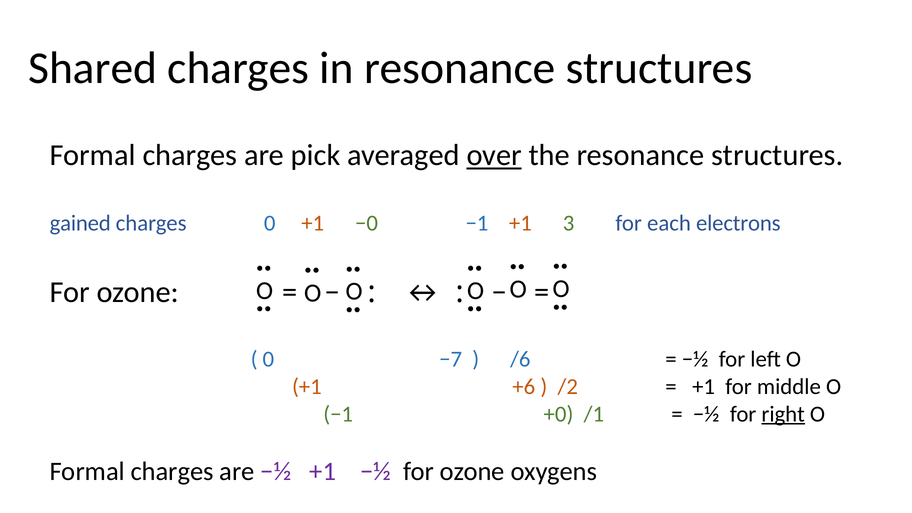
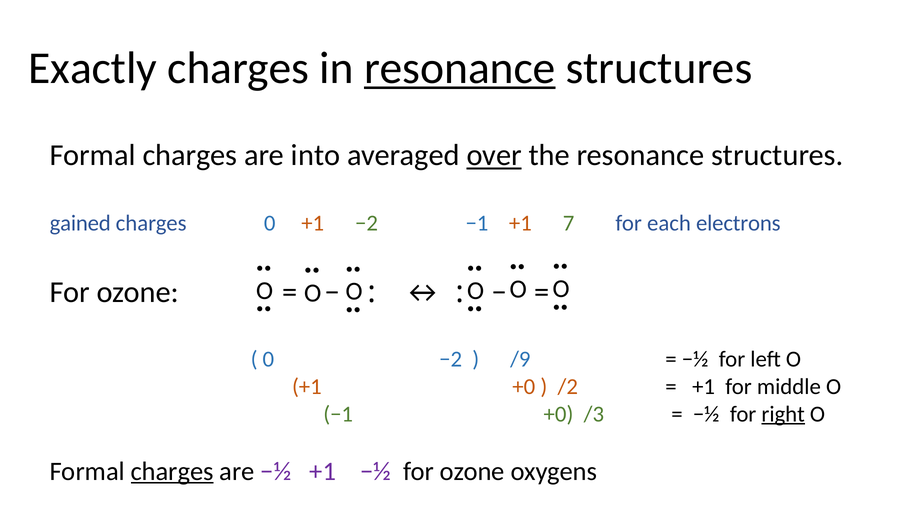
Shared: Shared -> Exactly (93, 68)
resonance underline: none -> present (460, 68)
pick: pick -> into (316, 155)
+1 −0: −0 -> −2 (367, 223)
3: 3 -> 7 (569, 223)
0 −7: −7 -> −2 (451, 359)
/6: /6 -> /9 (520, 359)
+1 +6: +6 -> +0 (524, 387)
/1: /1 -> /3 (594, 414)
charges underline: none -> present (172, 471)
